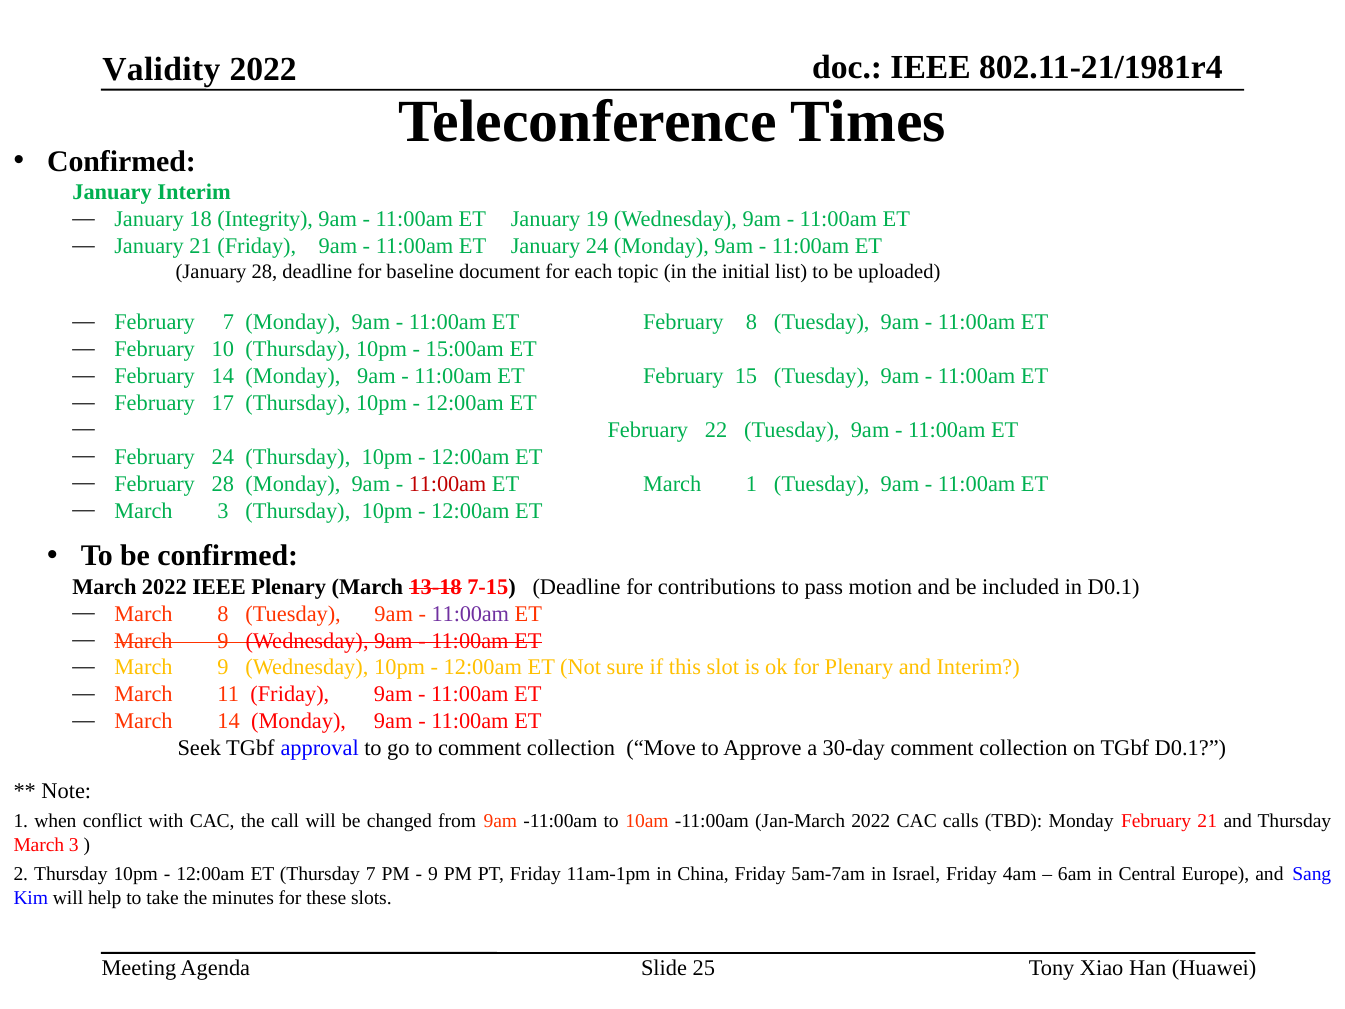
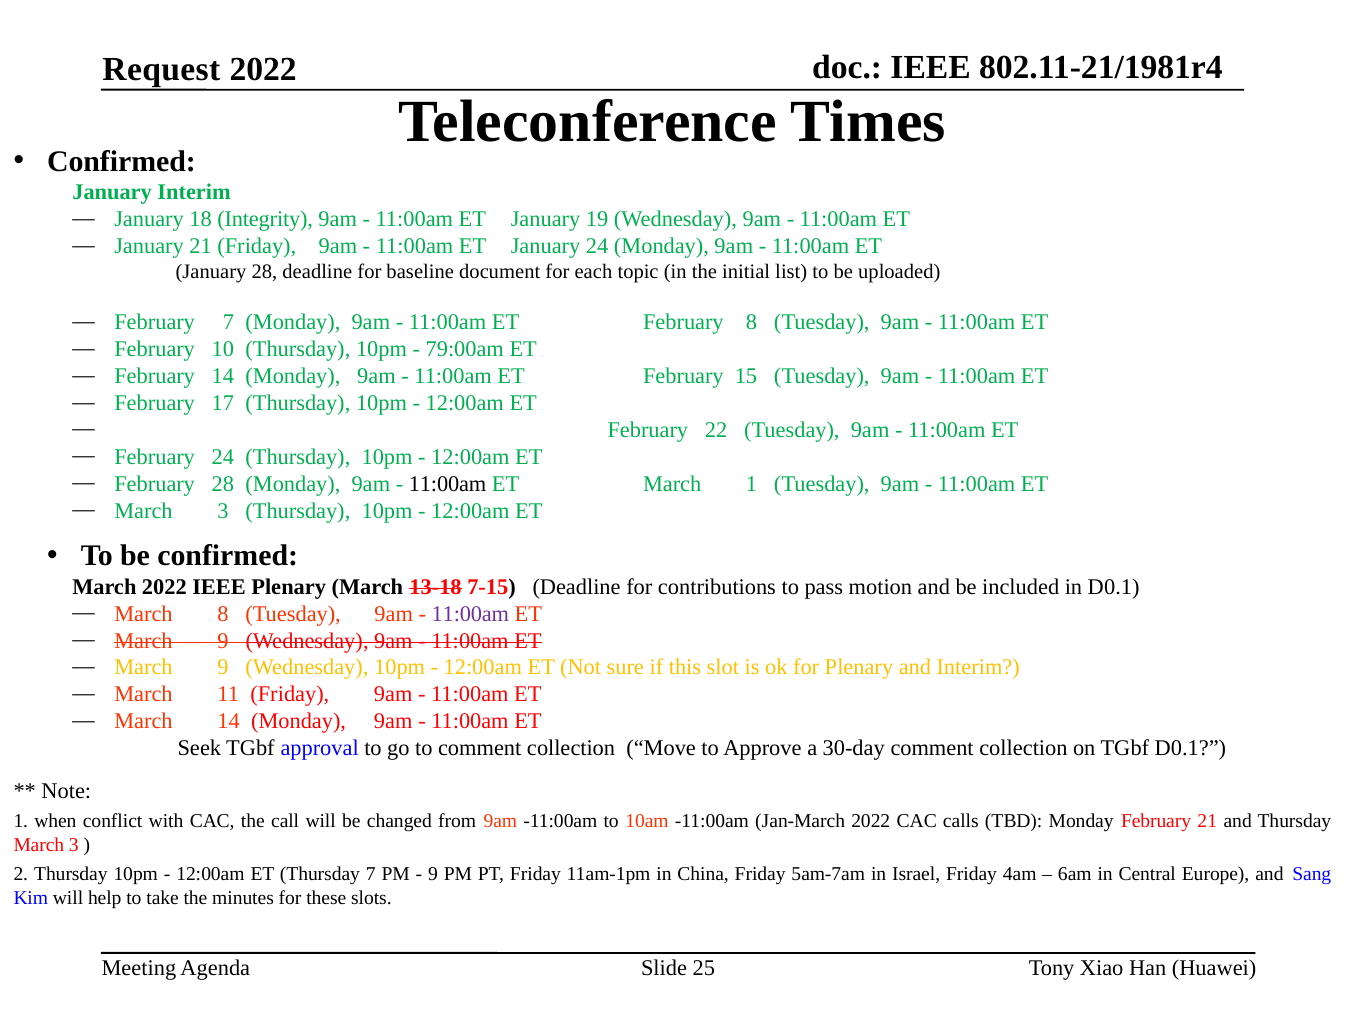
Validity: Validity -> Request (161, 70)
15:00am: 15:00am -> 79:00am (465, 349)
11:00am colour: red -> black (448, 484)
